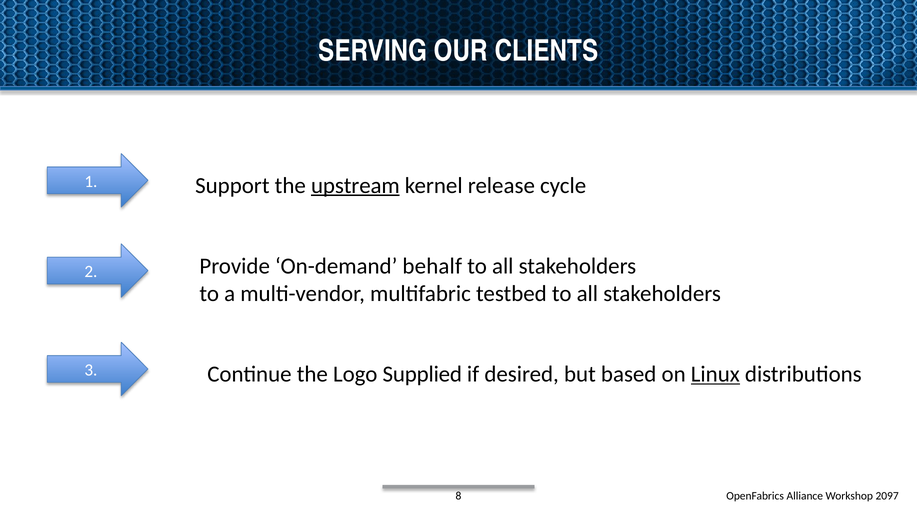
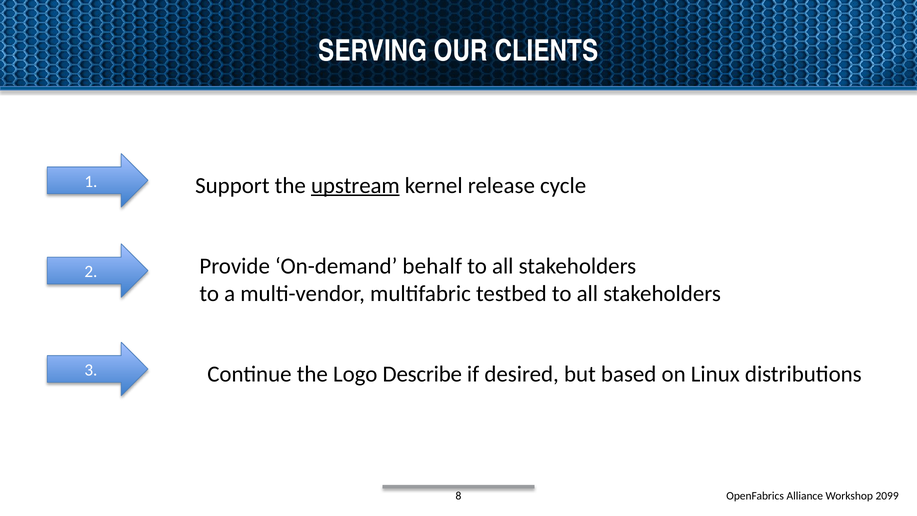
Supplied: Supplied -> Describe (422, 374)
Linux underline: present -> none (715, 374)
2097: 2097 -> 2099 (887, 496)
